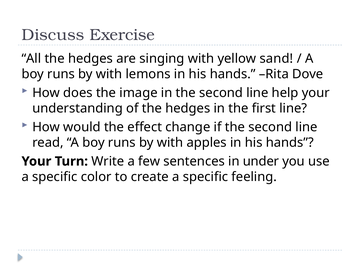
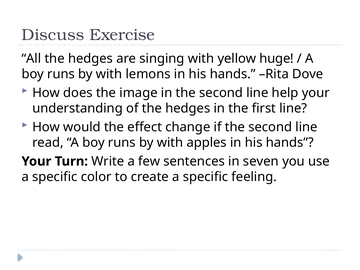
sand: sand -> huge (277, 59)
under: under -> seven (261, 161)
